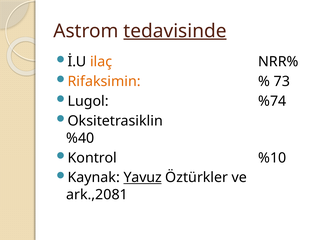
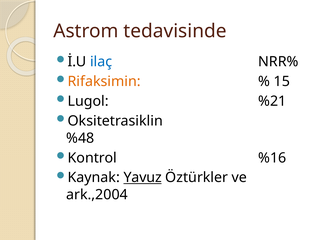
tedavisinde underline: present -> none (175, 31)
ilaç colour: orange -> blue (101, 62)
73: 73 -> 15 (282, 82)
%74: %74 -> %21 (272, 101)
%40: %40 -> %48 (80, 138)
%10: %10 -> %16 (272, 158)
ark.,2081: ark.,2081 -> ark.,2004 (97, 195)
